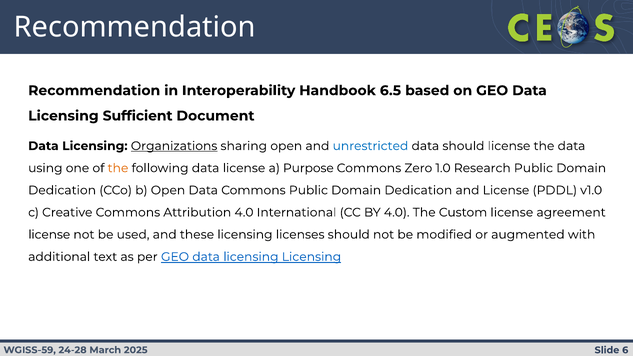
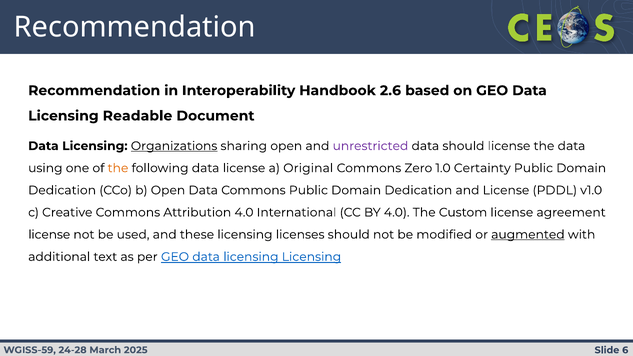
6.5: 6.5 -> 2.6 (390, 91)
Sufficient: Sufficient -> Readable (137, 116)
unrestricted colour: blue -> purple (370, 146)
Purpose: Purpose -> Original (308, 168)
Research: Research -> Certainty (482, 168)
augmented underline: none -> present (528, 235)
